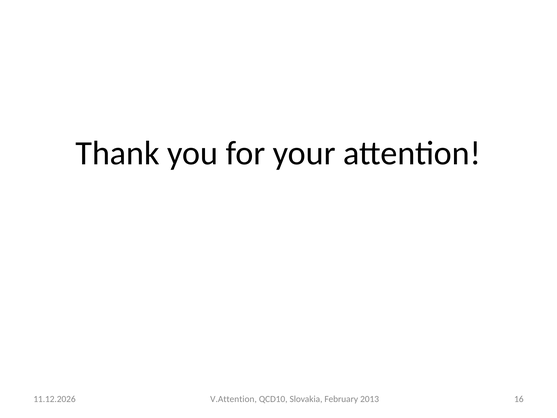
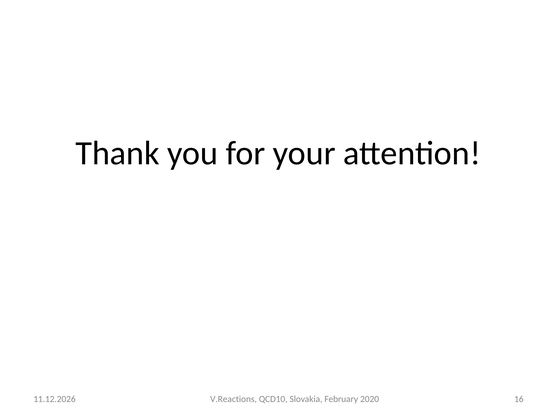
V.Attention: V.Attention -> V.Reactions (234, 399)
2013: 2013 -> 2020 (370, 399)
